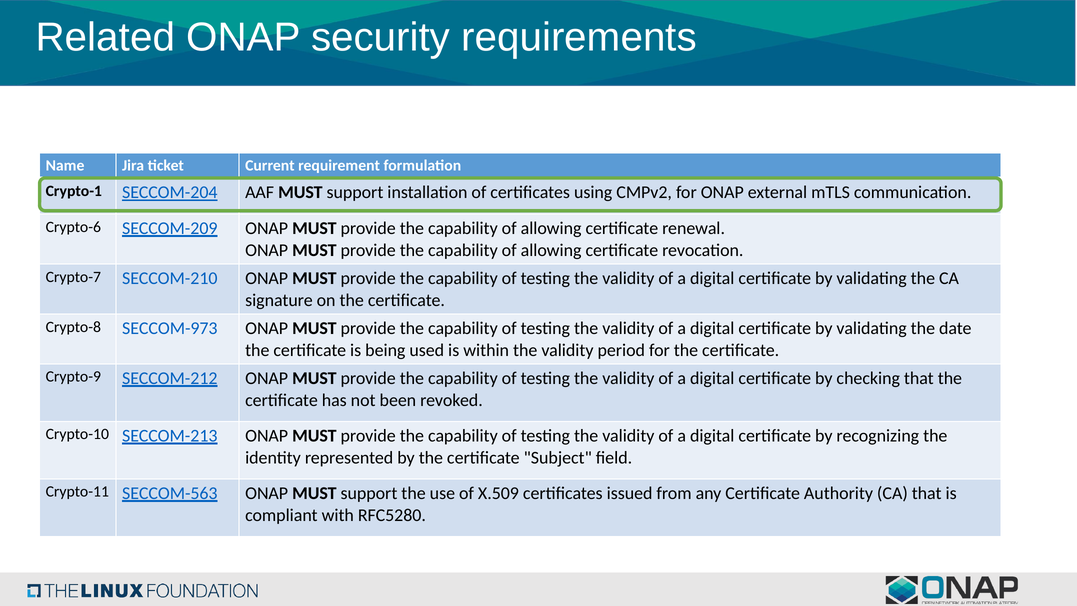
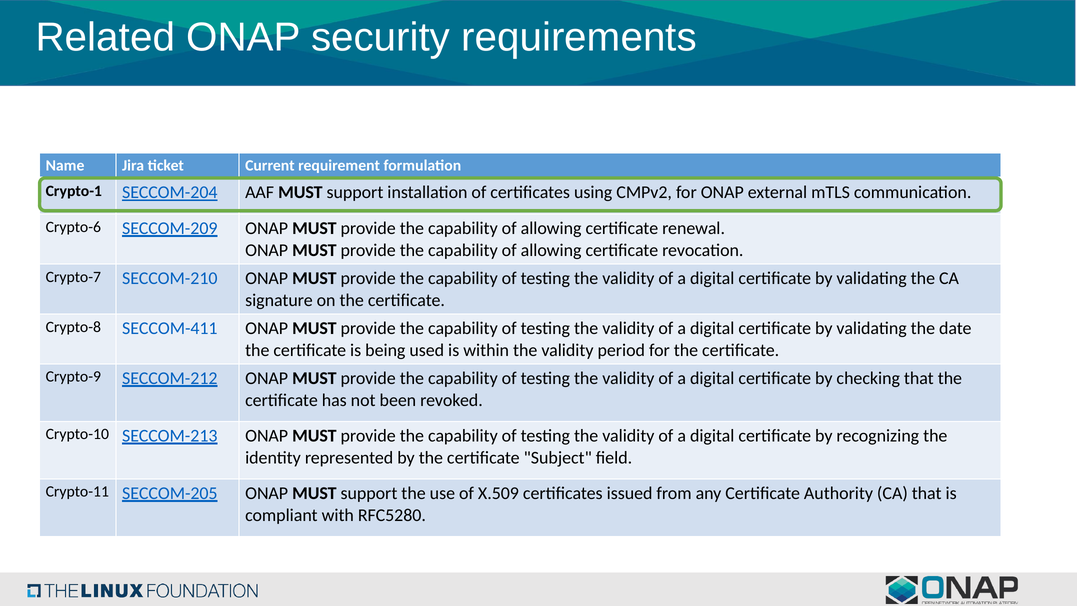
SECCOM-973: SECCOM-973 -> SECCOM-411 (170, 328)
SECCOM-563: SECCOM-563 -> SECCOM-205 (170, 493)
